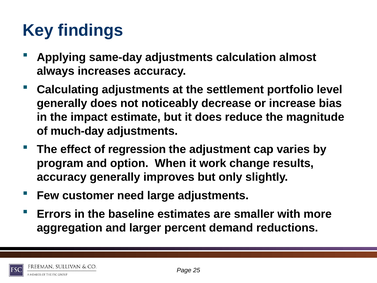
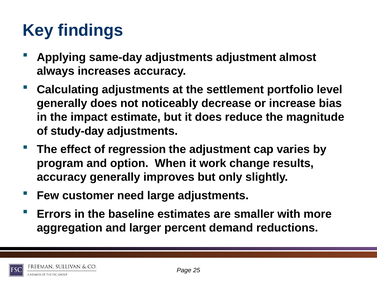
adjustments calculation: calculation -> adjustment (246, 57)
much-day: much-day -> study-day (77, 131)
